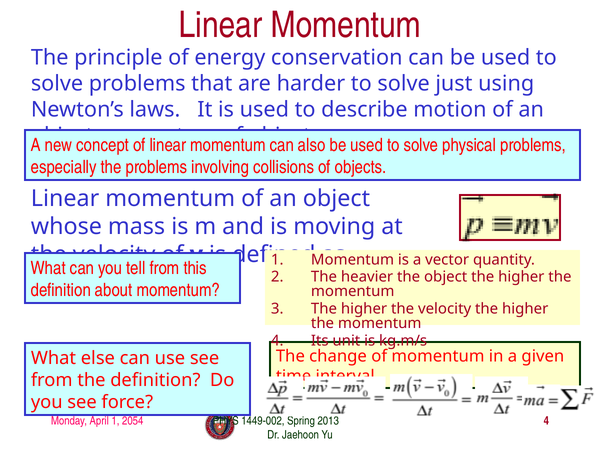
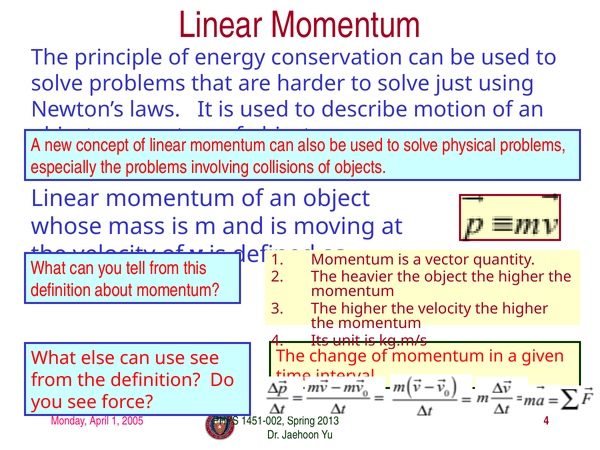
2054: 2054 -> 2005 (133, 421)
1449-002: 1449-002 -> 1451-002 (263, 421)
